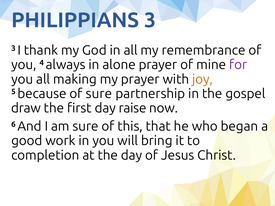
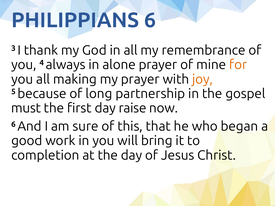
PHILIPPIANS 3: 3 -> 6 (150, 20)
for colour: purple -> orange (238, 65)
of sure: sure -> long (99, 94)
draw: draw -> must (26, 108)
